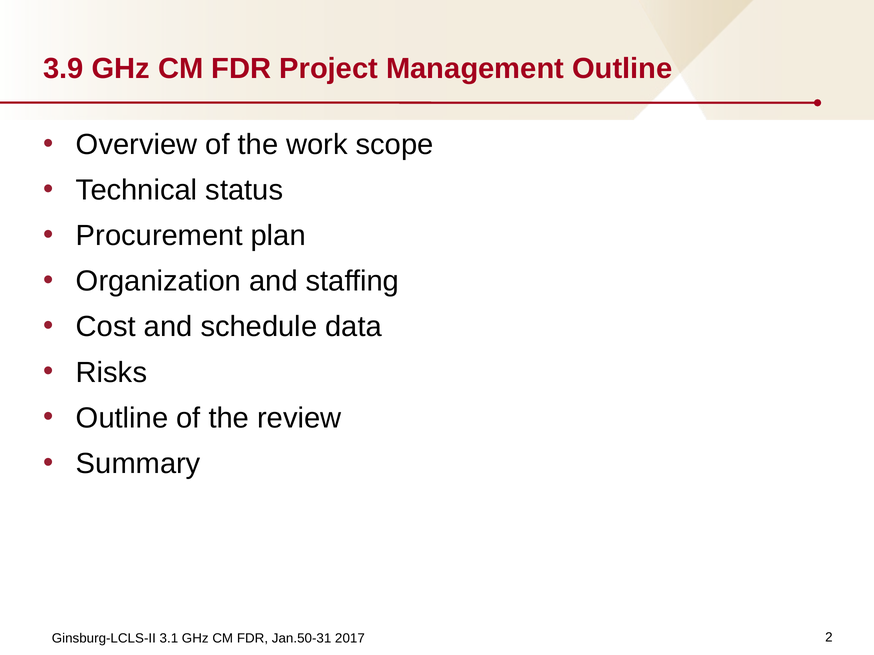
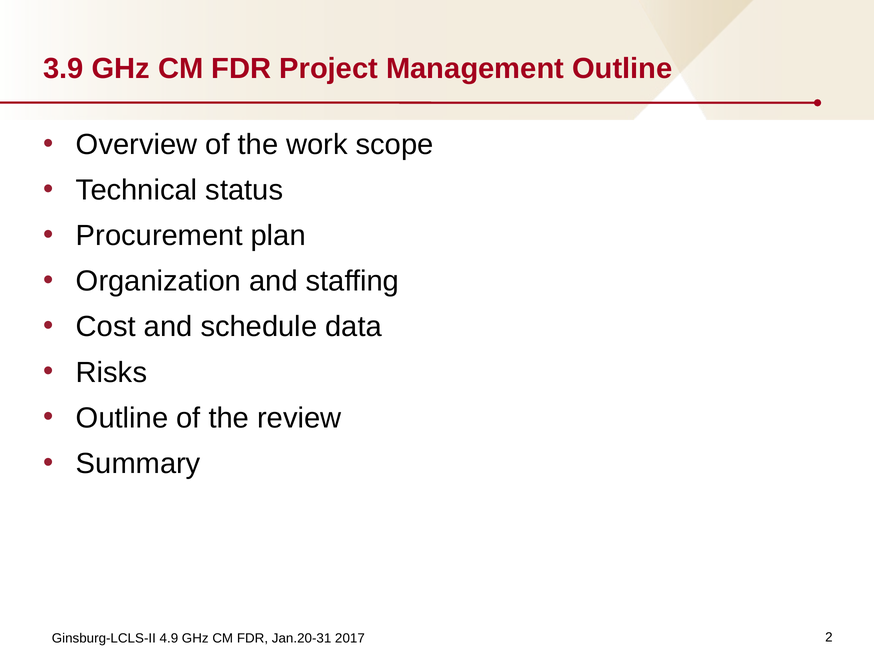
3.1: 3.1 -> 4.9 (169, 639)
Jan.50-31: Jan.50-31 -> Jan.20-31 (302, 639)
